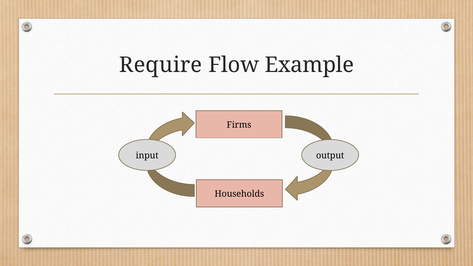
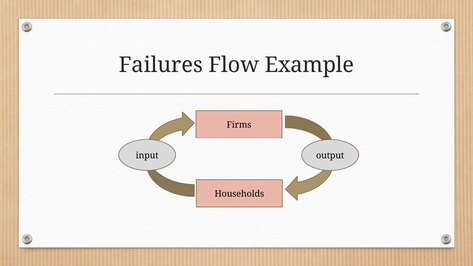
Require: Require -> Failures (161, 65)
